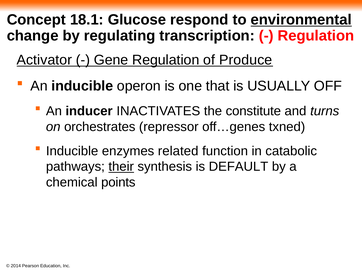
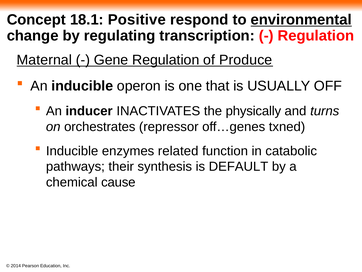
Glucose: Glucose -> Positive (137, 20)
Activator: Activator -> Maternal (44, 60)
constitute: constitute -> physically (253, 111)
their underline: present -> none (121, 166)
points: points -> cause (118, 182)
